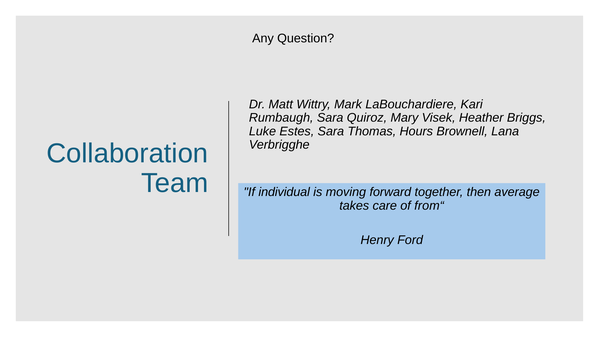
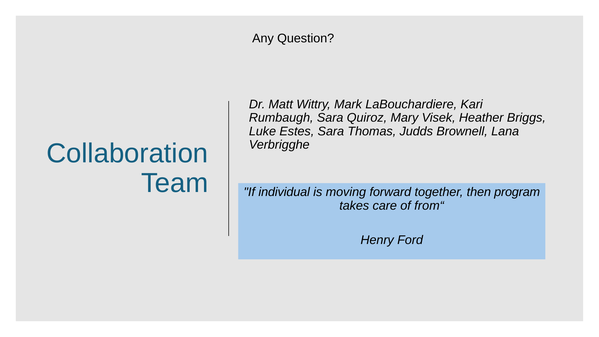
Hours: Hours -> Judds (416, 131)
average: average -> program (517, 192)
